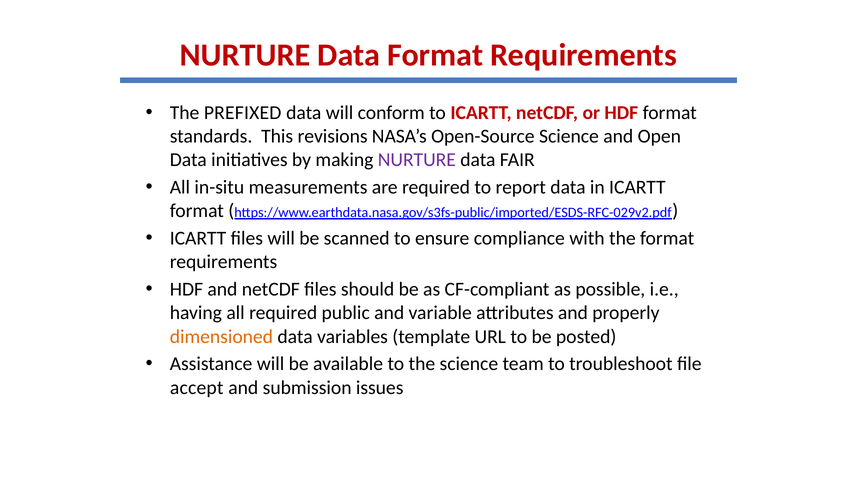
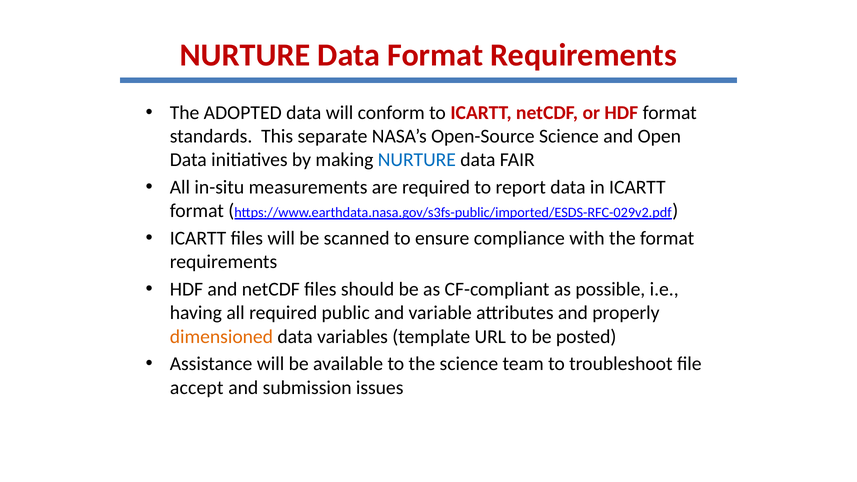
PREFIXED: PREFIXED -> ADOPTED (243, 113)
revisions: revisions -> separate (333, 136)
NURTURE colour: purple -> blue (417, 160)
